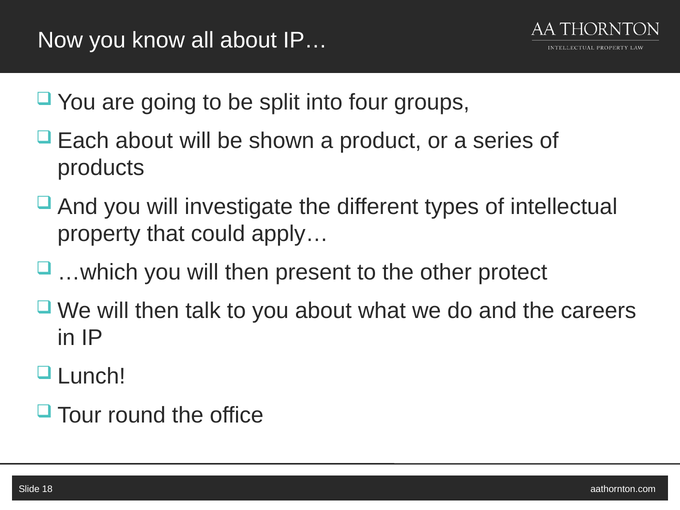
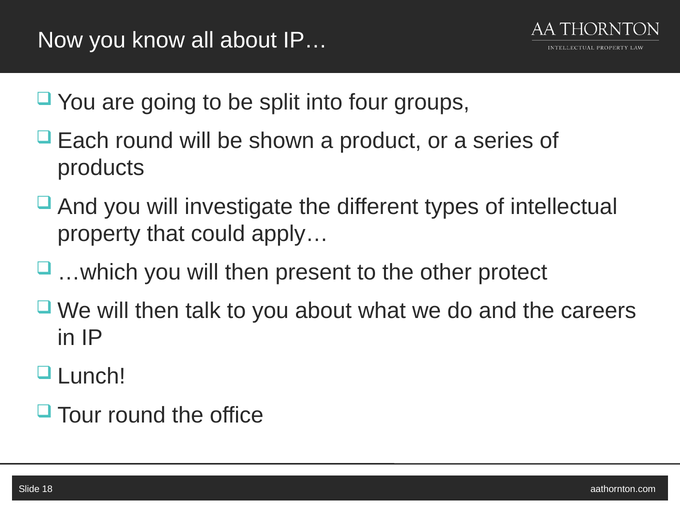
Each about: about -> round (144, 141)
